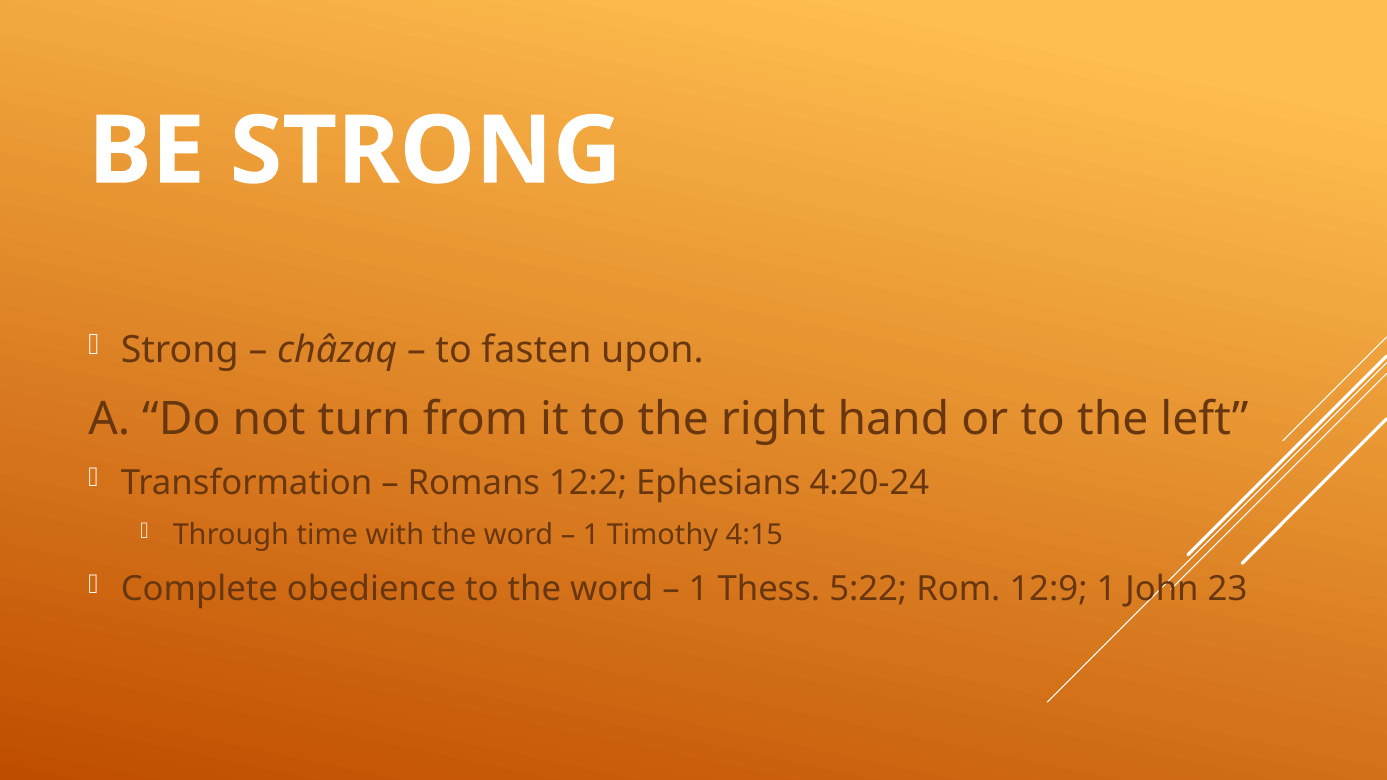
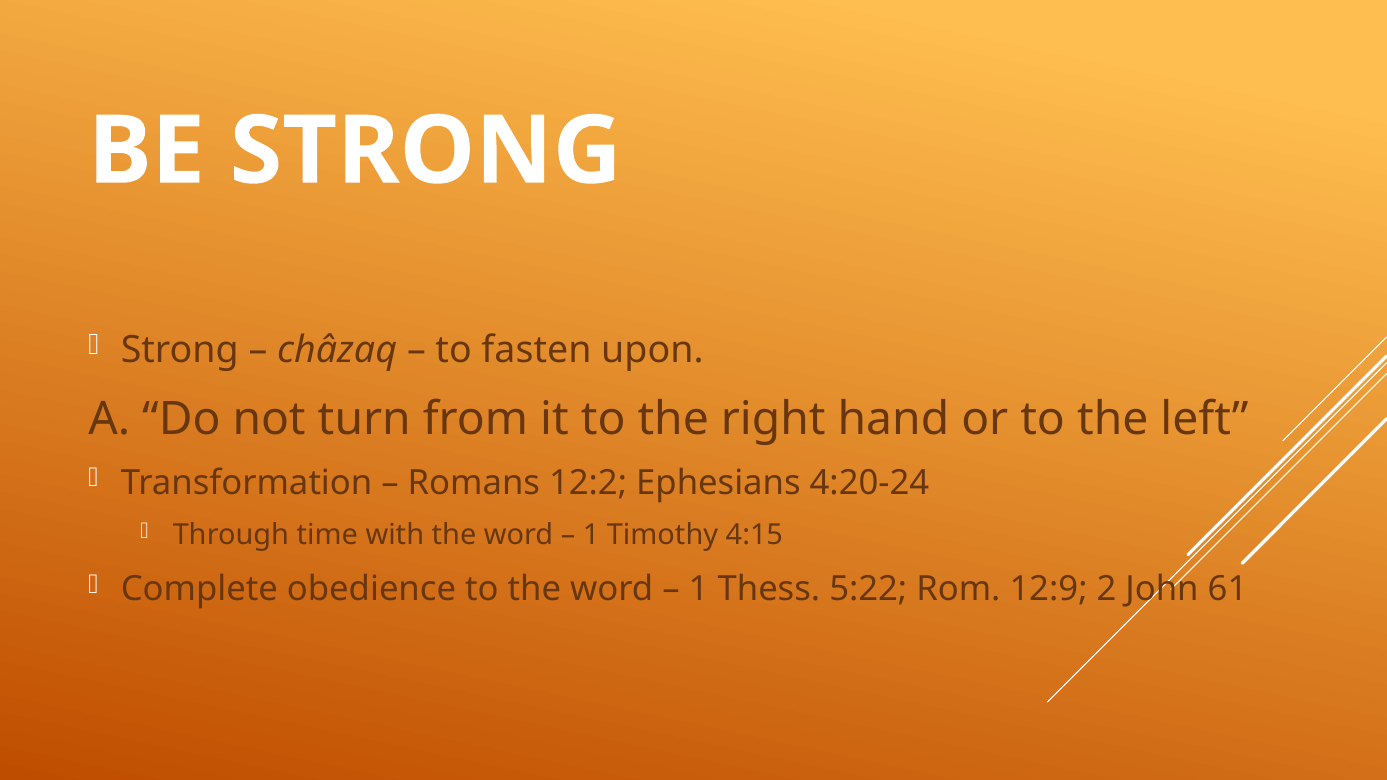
12:9 1: 1 -> 2 (1106, 589)
23: 23 -> 61 (1228, 589)
